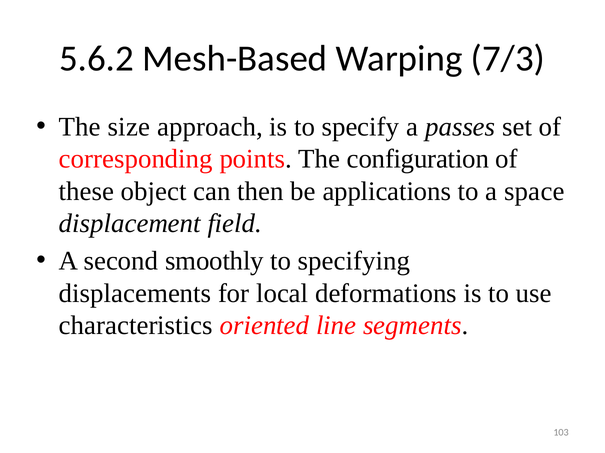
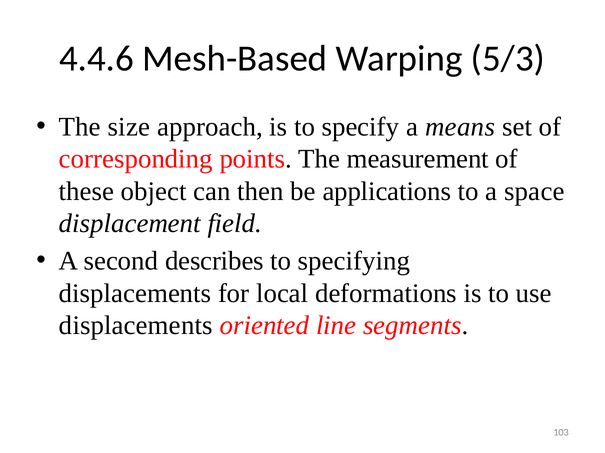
5.6.2: 5.6.2 -> 4.4.6 (96, 59)
7/3: 7/3 -> 5/3 (508, 59)
passes: passes -> means (460, 127)
configuration: configuration -> measurement (418, 159)
smoothly: smoothly -> describes (214, 261)
characteristics: characteristics -> displacements (136, 326)
